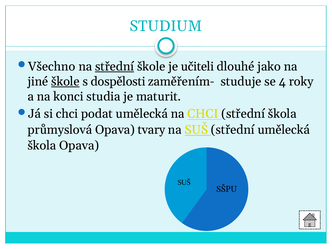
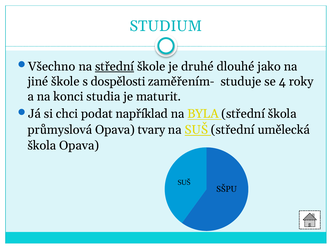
učiteli: učiteli -> druhé (197, 66)
škole underline: present -> none (65, 81)
podat umělecká: umělecká -> například (142, 114)
na CHCI: CHCI -> BYLA (203, 114)
